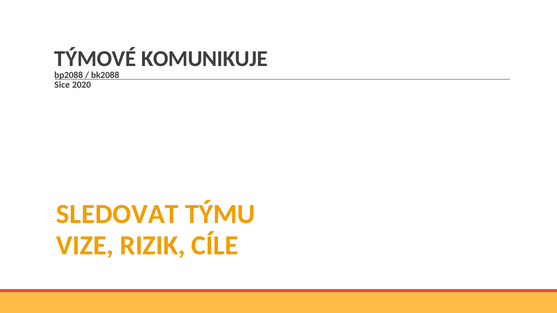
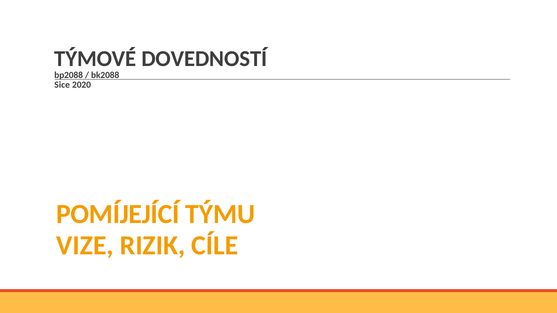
KOMUNIKUJE: KOMUNIKUJE -> DOVEDNOSTÍ (204, 59)
SLEDOVAT: SLEDOVAT -> POMÍJEJÍCÍ (118, 214)
